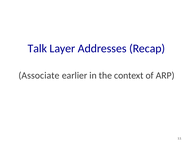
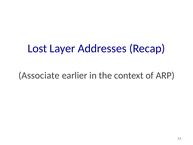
Talk: Talk -> Lost (37, 48)
